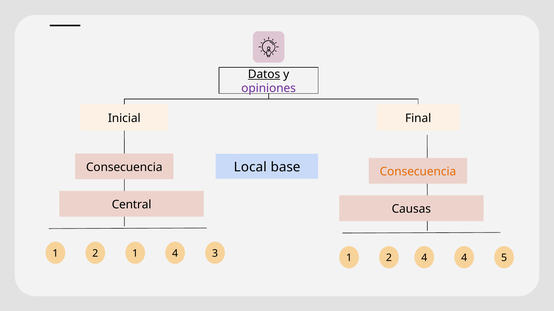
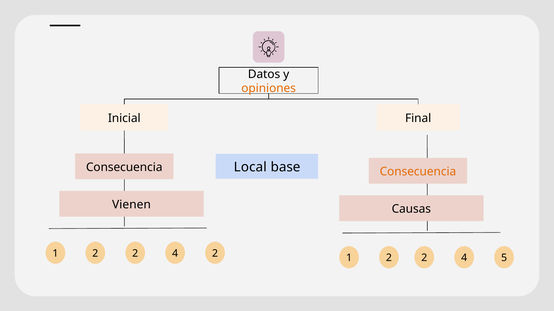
Datos underline: present -> none (264, 74)
opiniones colour: purple -> orange (269, 88)
Central: Central -> Vienen (131, 205)
1: 1 -> 2 (135, 254)
4 3: 3 -> 2 (215, 254)
4: 4 -> 2 (424, 258)
